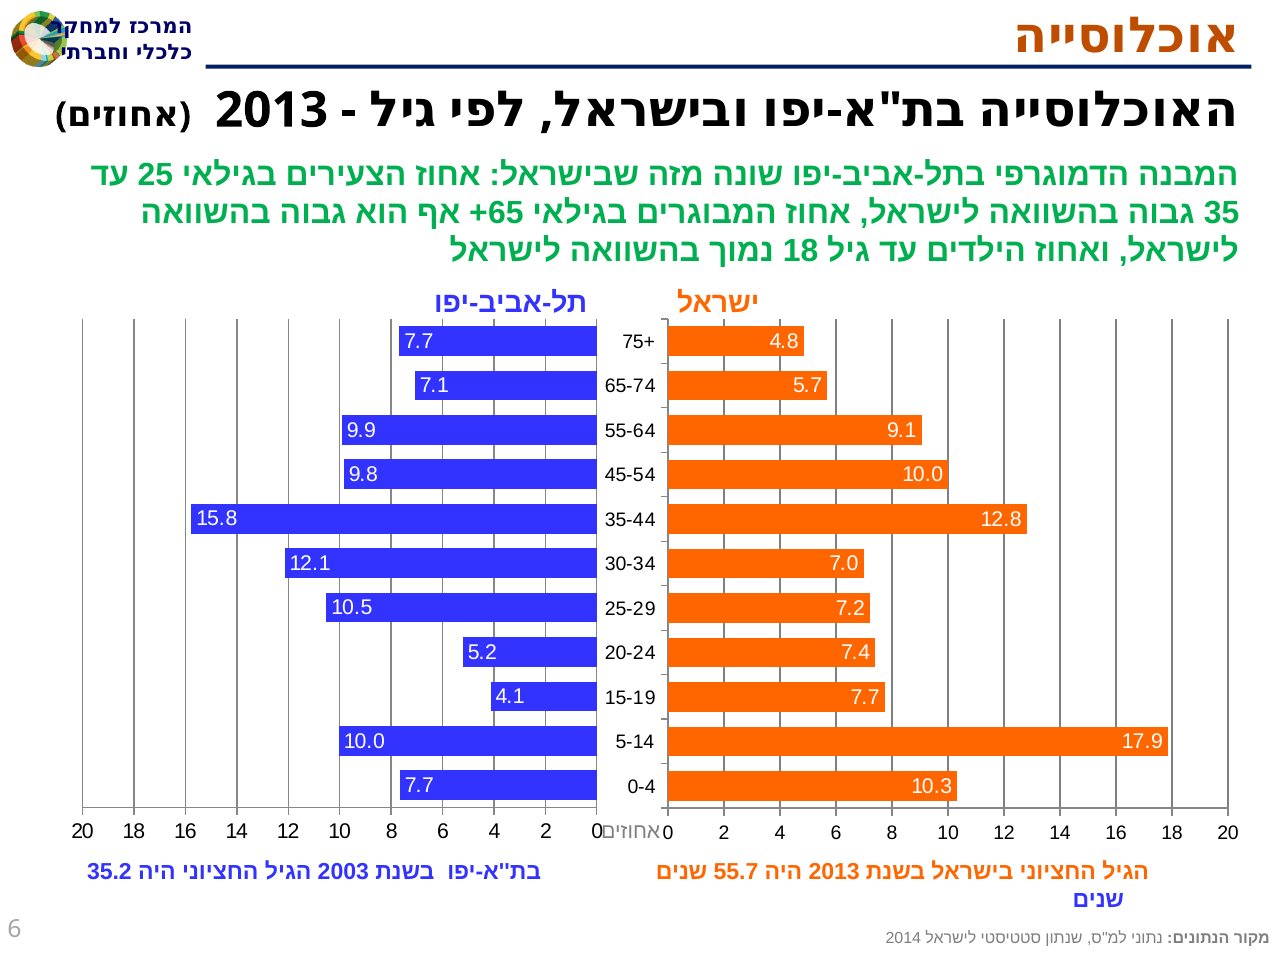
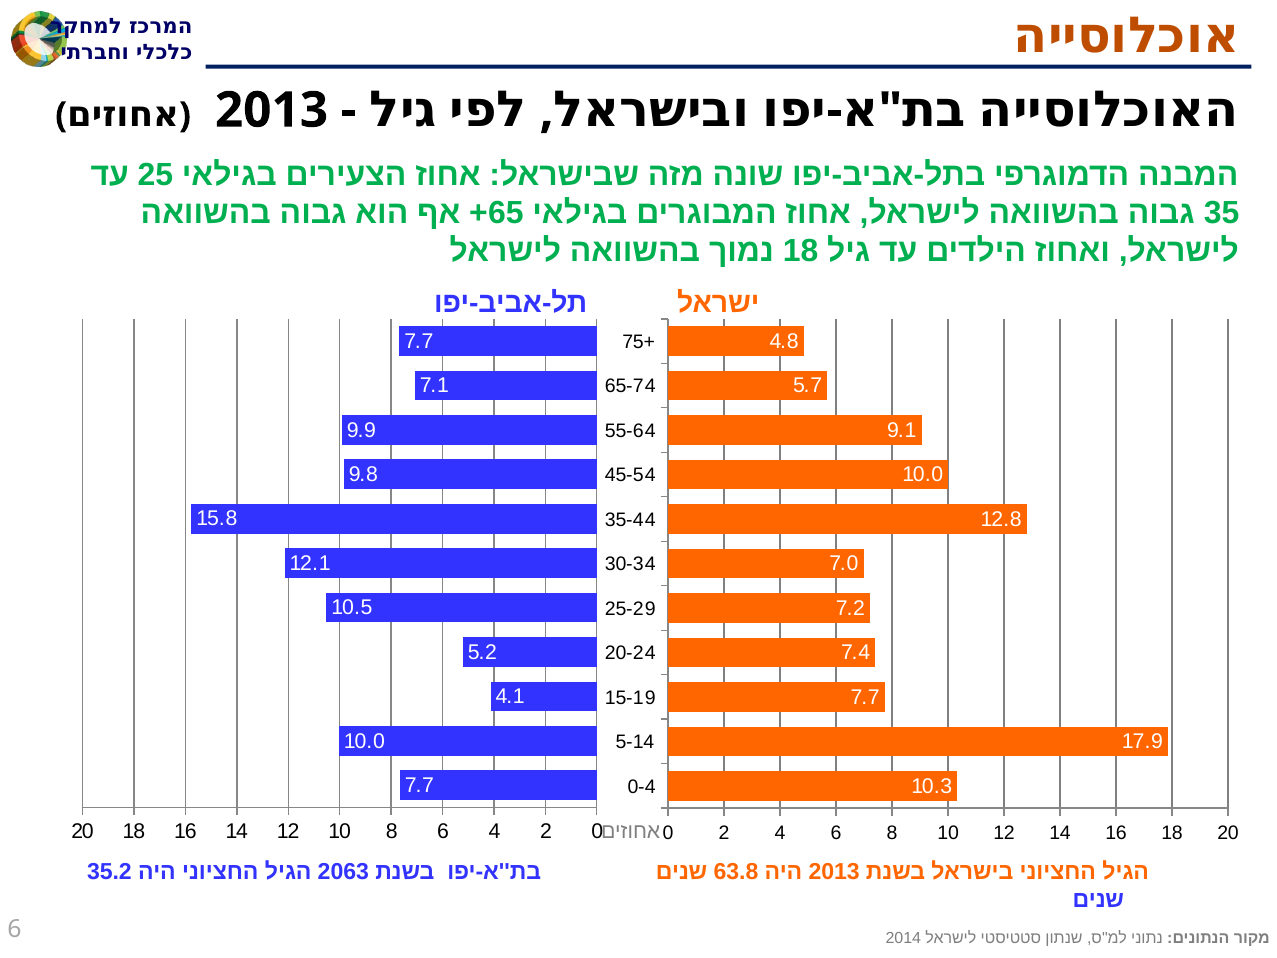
2003: 2003 -> 2063 (343, 872)
55.7: 55.7 -> 63.8 (736, 872)
